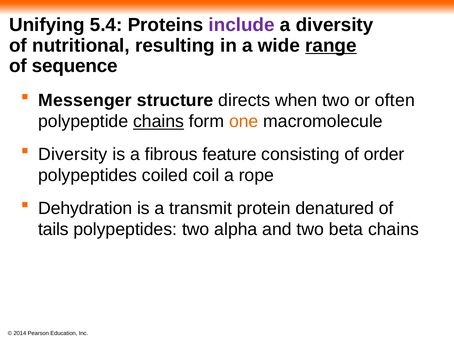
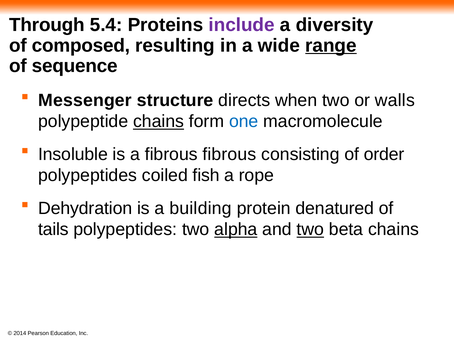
Unifying: Unifying -> Through (47, 25)
nutritional: nutritional -> composed (81, 45)
often: often -> walls (395, 100)
one colour: orange -> blue (244, 121)
Diversity: Diversity -> Insoluble (73, 154)
fibrous feature: feature -> fibrous (229, 154)
coil: coil -> fish (206, 175)
transmit: transmit -> building (201, 208)
alpha underline: none -> present (236, 229)
two underline: none -> present (310, 229)
